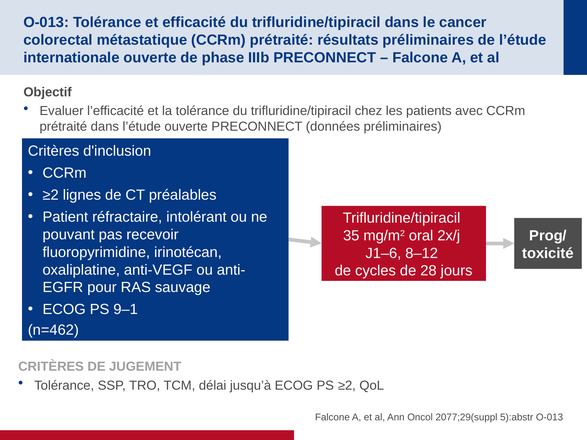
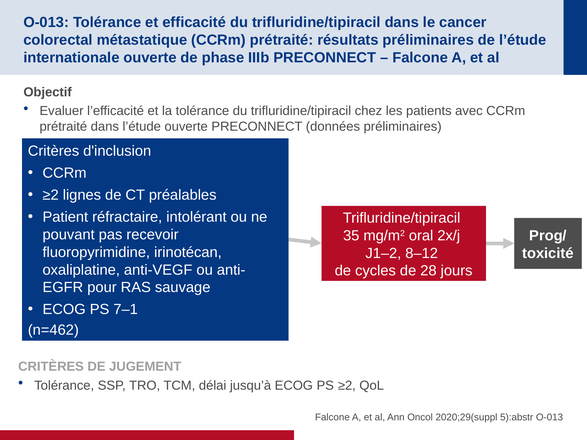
J1–6: J1–6 -> J1–2 (383, 253)
9–1: 9–1 -> 7–1 (126, 310)
2077;29(suppl: 2077;29(suppl -> 2020;29(suppl (466, 417)
